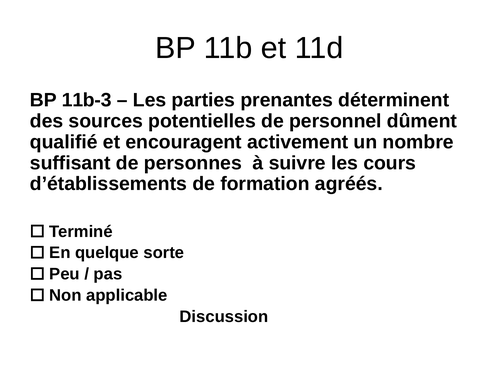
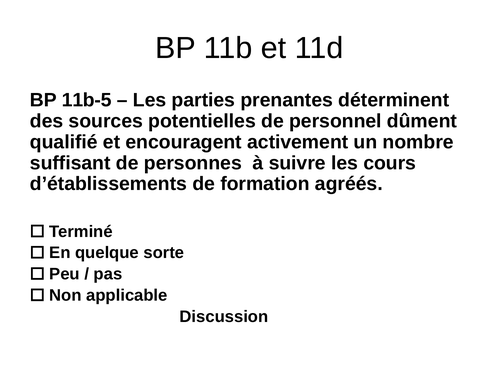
11b-3: 11b-3 -> 11b-5 (87, 100)
